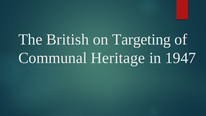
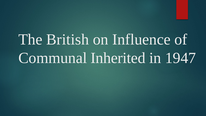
Targeting: Targeting -> Influence (141, 39)
Heritage: Heritage -> Inherited (118, 58)
